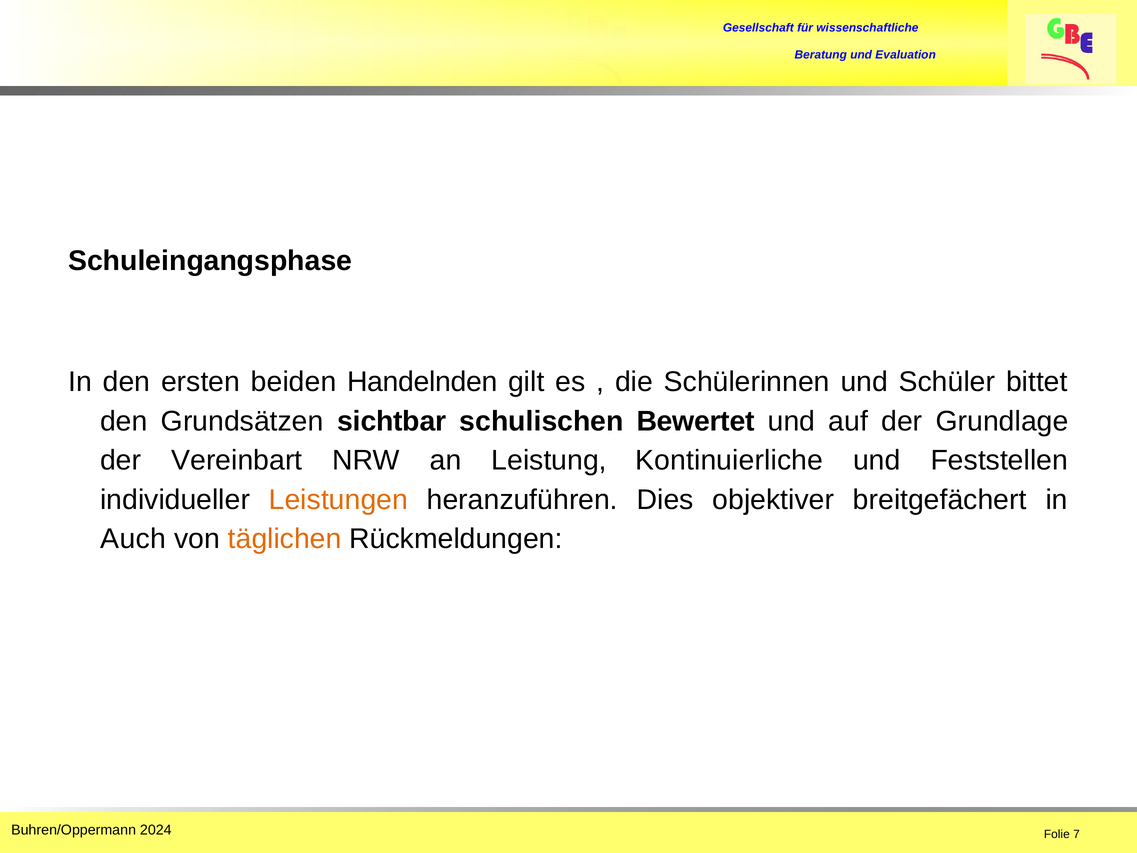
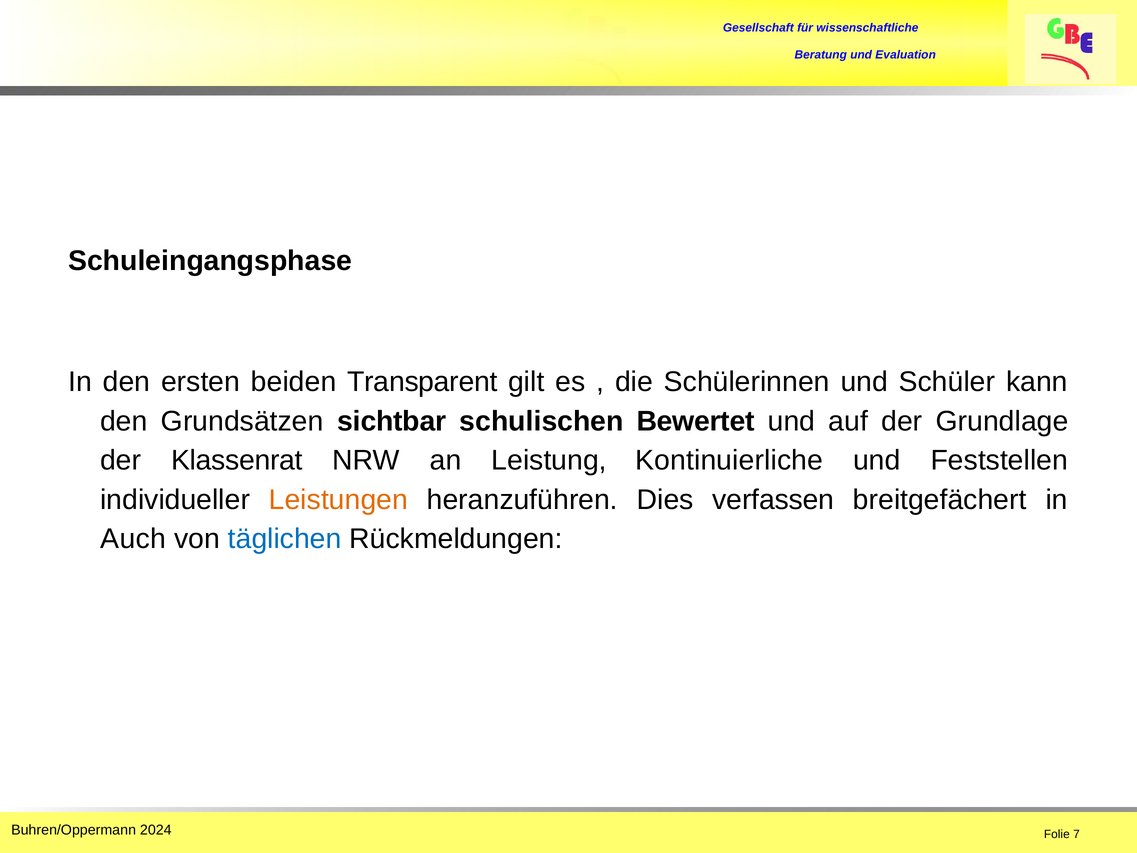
Handelnden: Handelnden -> Transparent (422, 382)
bittet: bittet -> kann (1037, 382)
Vereinbart: Vereinbart -> Klassenrat (237, 460)
objektiver: objektiver -> verfassen (773, 500)
täglichen colour: orange -> blue (285, 539)
